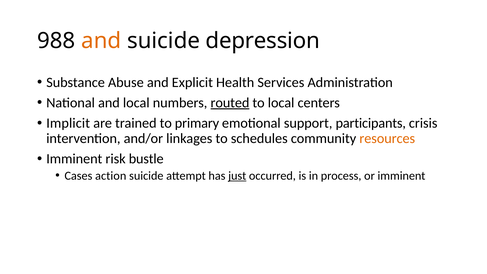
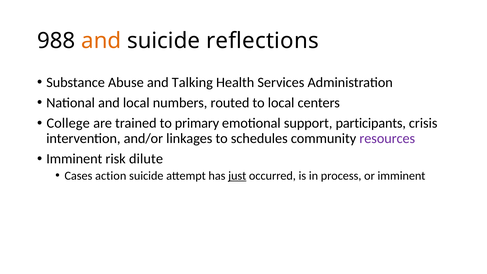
depression: depression -> reflections (262, 41)
Explicit: Explicit -> Talking (192, 82)
routed underline: present -> none (230, 103)
Implicit: Implicit -> College (68, 123)
resources colour: orange -> purple (387, 139)
bustle: bustle -> dilute (146, 159)
